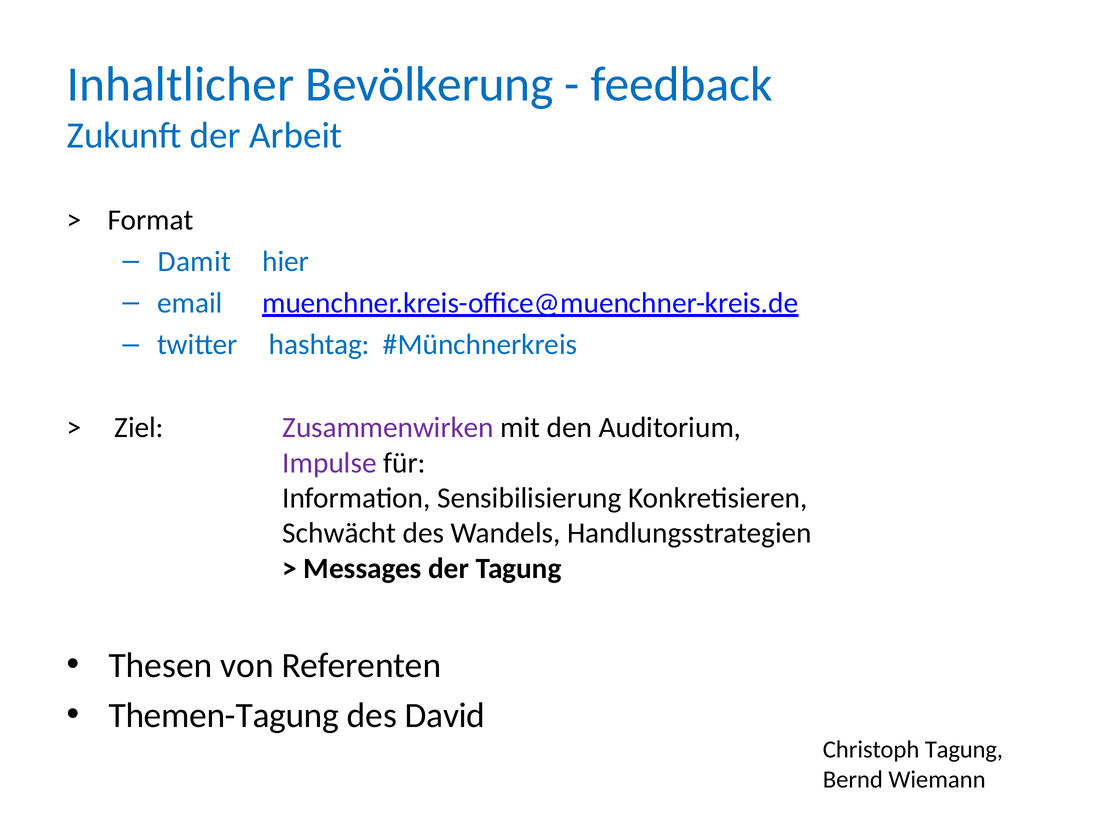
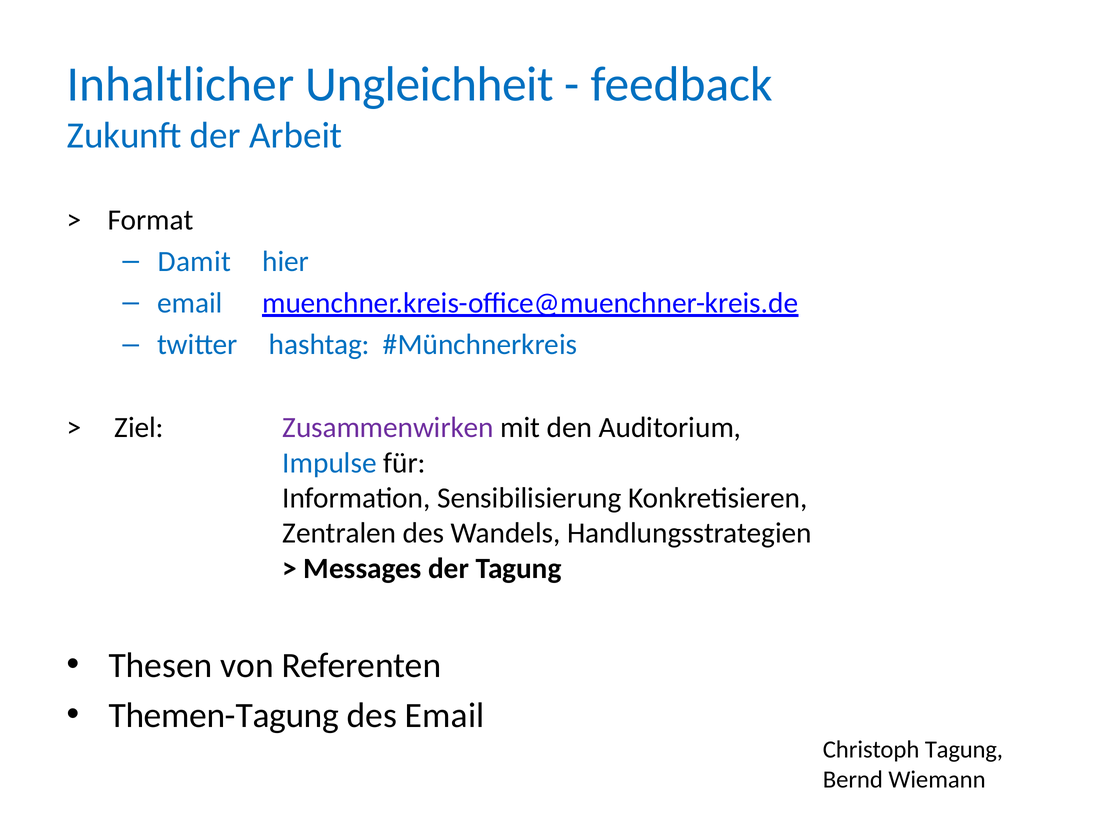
Bevölkerung: Bevölkerung -> Ungleichheit (430, 84)
Impulse colour: purple -> blue (330, 463)
Schwächt: Schwächt -> Zentralen (339, 533)
des David: David -> Email (445, 715)
